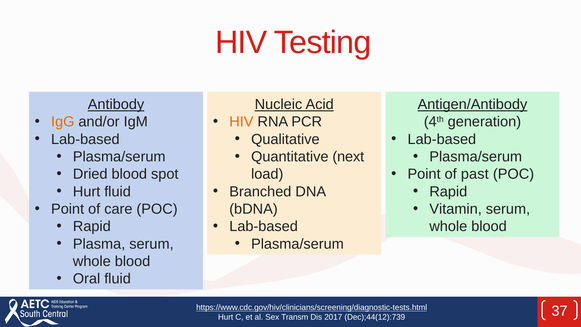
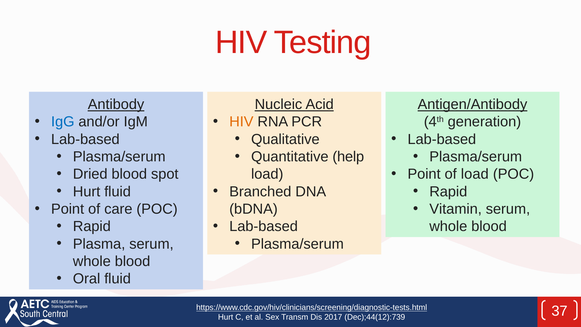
IgG colour: orange -> blue (63, 122)
next: next -> help (348, 157)
of past: past -> load (475, 174)
